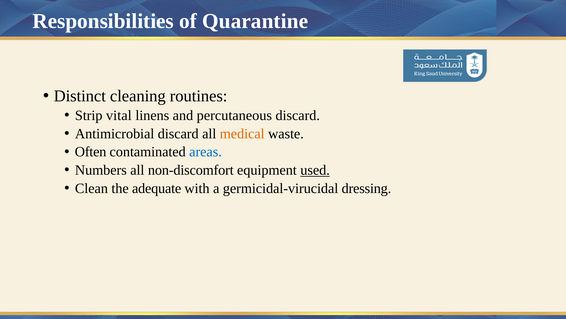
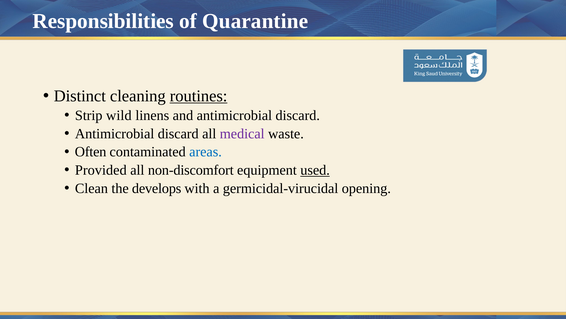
routines underline: none -> present (199, 96)
vital: vital -> wild (119, 115)
and percutaneous: percutaneous -> antimicrobial (234, 115)
medical colour: orange -> purple (242, 133)
Numbers: Numbers -> Provided (101, 170)
adequate: adequate -> develops (157, 188)
dressing: dressing -> opening (366, 188)
